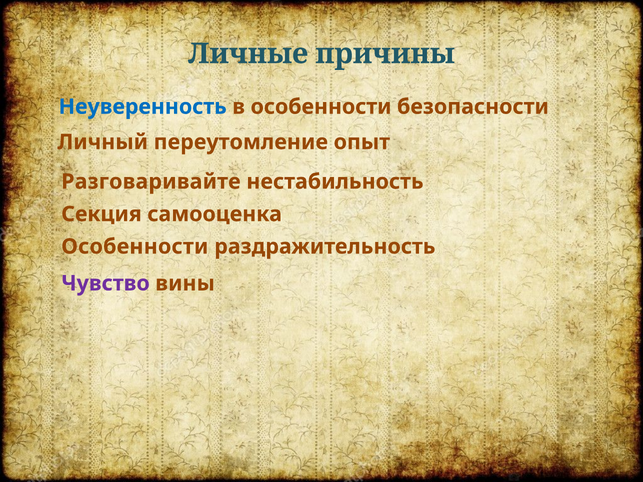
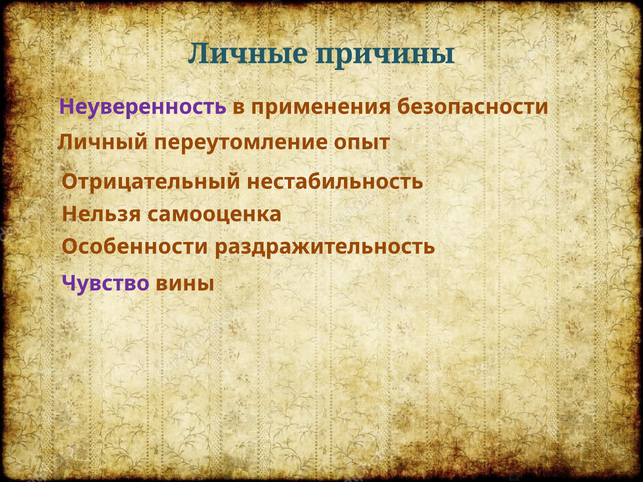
Неуверенность colour: blue -> purple (143, 107)
в особенности: особенности -> применения (321, 107)
Разговаривайте: Разговаривайте -> Отрицательный (151, 182)
Секция: Секция -> Нельзя (101, 214)
